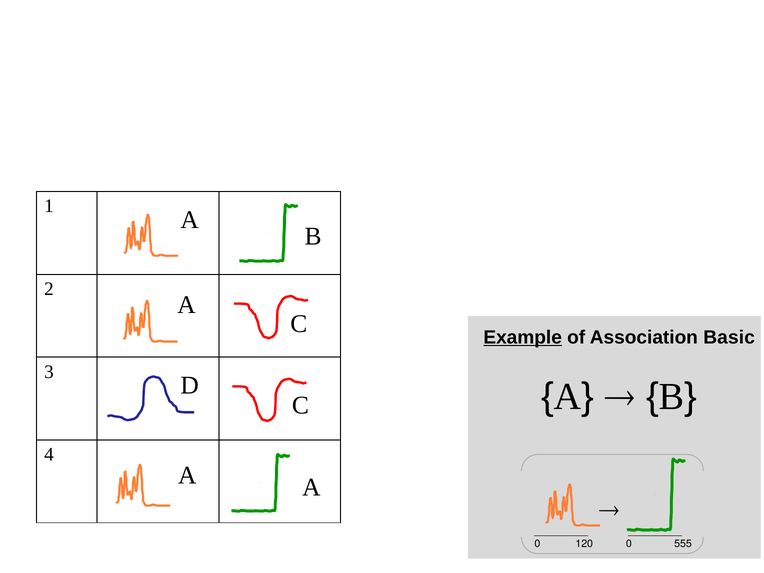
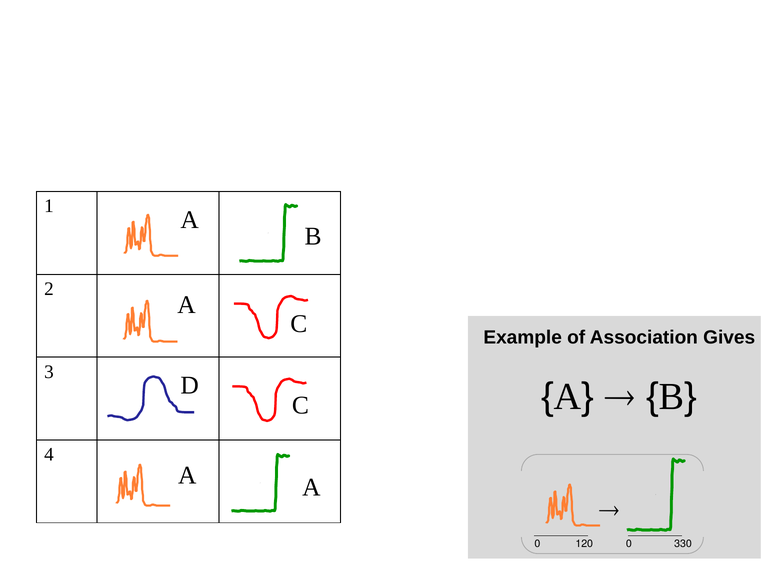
Example underline: present -> none (523, 337)
Basic: Basic -> Gives (729, 337)
555: 555 -> 330 (683, 544)
